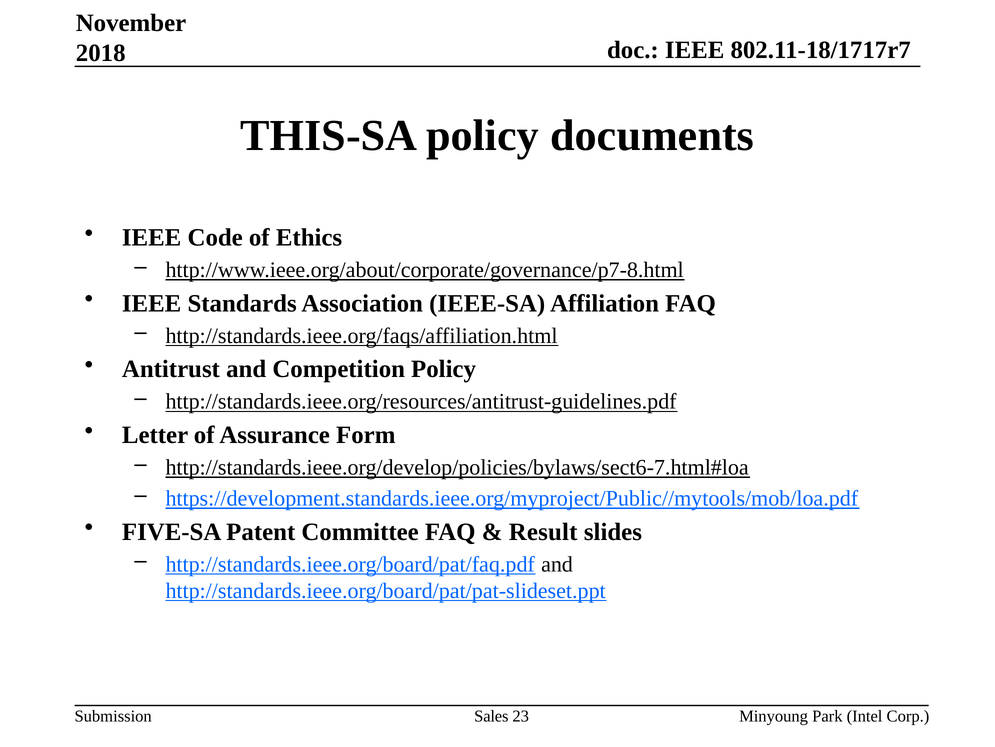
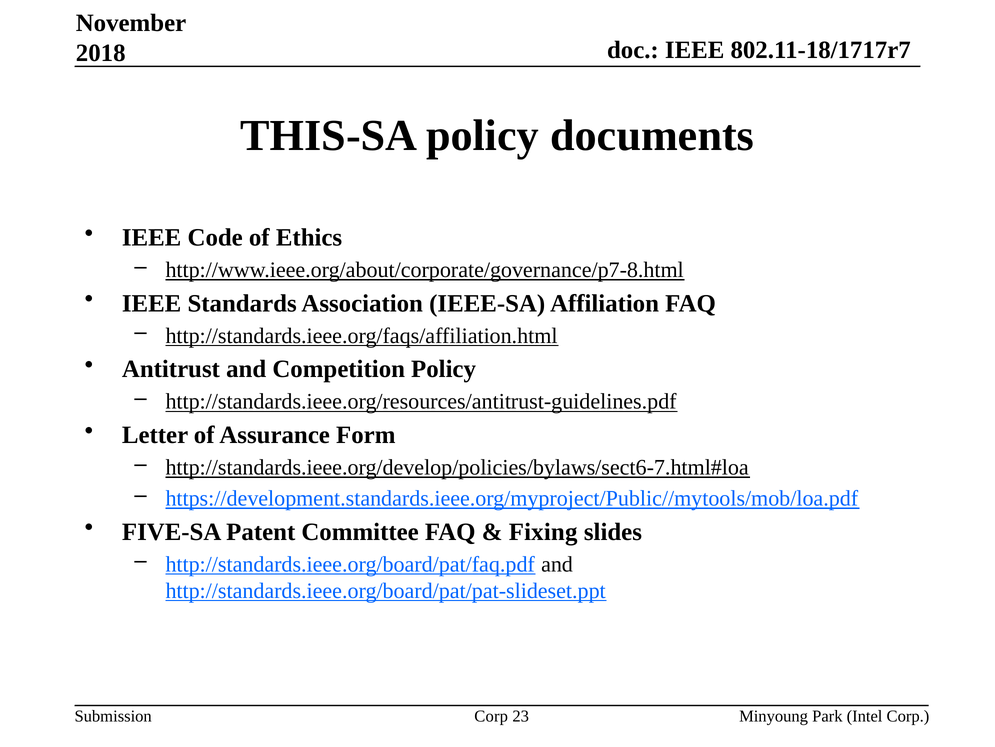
Result: Result -> Fixing (543, 531)
Sales: Sales -> Corp (491, 716)
